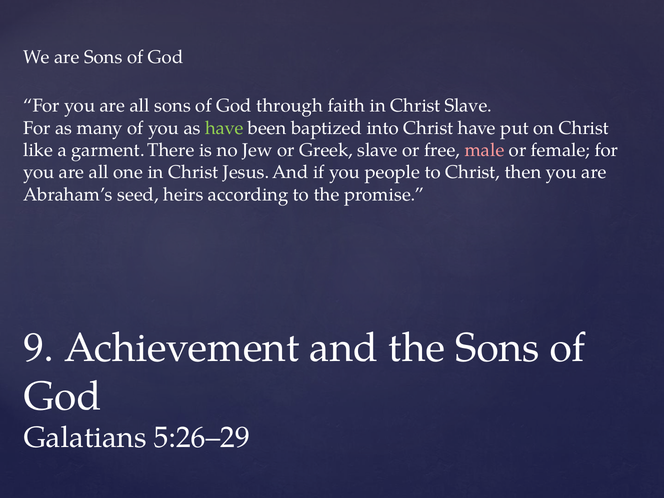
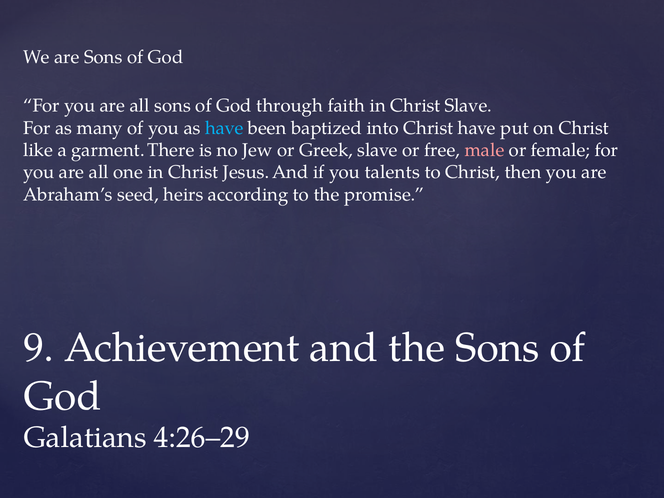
have colour: light green -> light blue (224, 128)
people: people -> talents (392, 172)
5:26–29: 5:26–29 -> 4:26–29 (202, 438)
